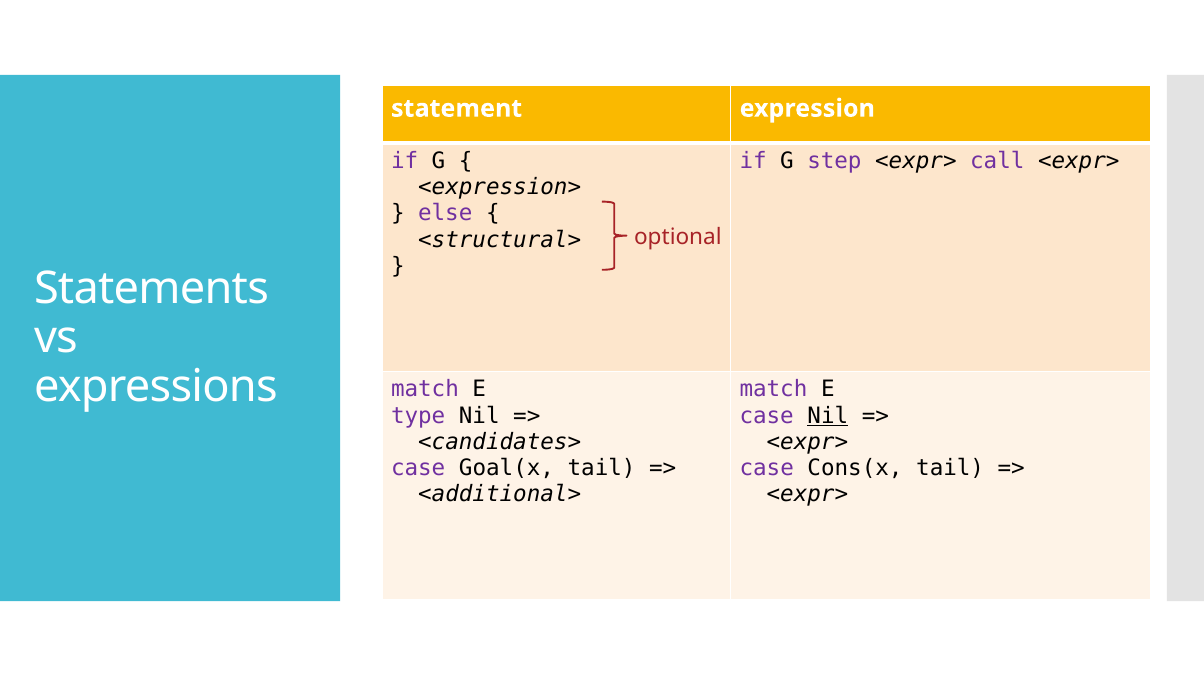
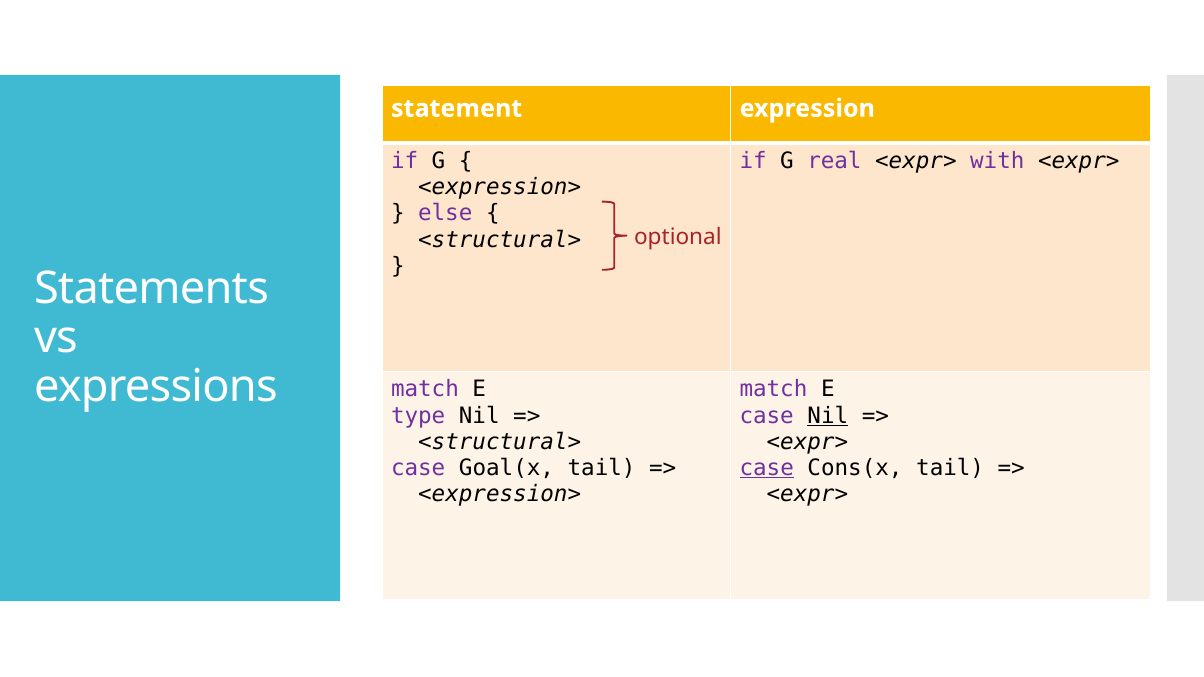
step: step -> real (834, 161)
call: call -> with (997, 161)
<candidates>: <candidates> -> <structural> (500, 442)
case underline: none -> present (767, 468)
<additional>: <additional> -> <expression> (500, 494)
